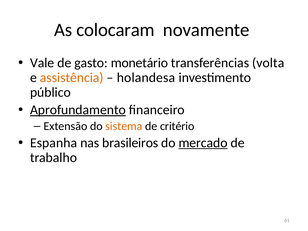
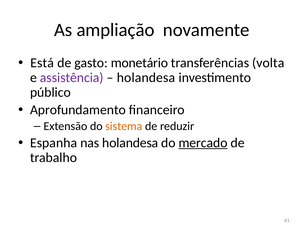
colocaram: colocaram -> ampliação (115, 30)
Vale: Vale -> Está (42, 63)
assistência colour: orange -> purple (72, 78)
Aprofundamento underline: present -> none (78, 110)
critério: critério -> reduzir (177, 126)
nas brasileiros: brasileiros -> holandesa (130, 143)
